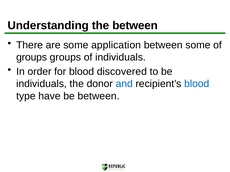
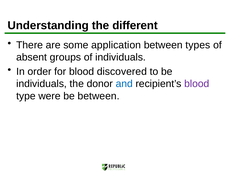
the between: between -> different (135, 26)
between some: some -> types (198, 45)
groups: groups -> absent (32, 57)
blood colour: blue -> purple (197, 84)
have: have -> were (49, 96)
